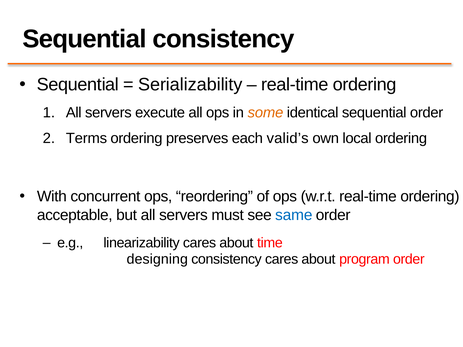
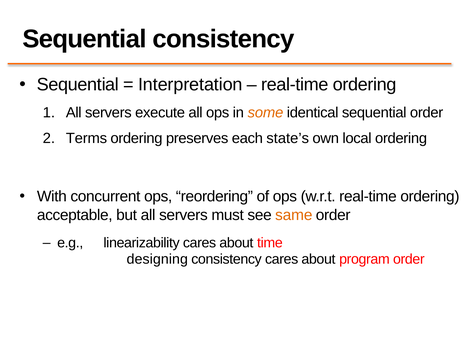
Serializability: Serializability -> Interpretation (190, 85)
valid’s: valid’s -> state’s (288, 138)
same colour: blue -> orange (294, 215)
